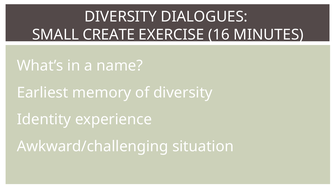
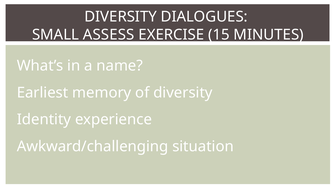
CREATE: CREATE -> ASSESS (109, 35)
16: 16 -> 15 (219, 35)
